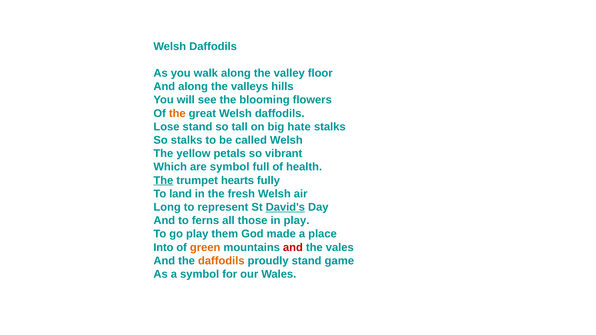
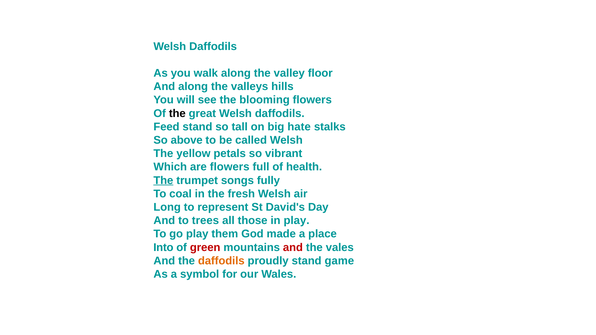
the colour: orange -> black (177, 113)
Lose: Lose -> Feed (166, 127)
So stalks: stalks -> above (187, 140)
are symbol: symbol -> flowers (230, 167)
hearts: hearts -> songs (237, 180)
land: land -> coal (181, 194)
David's underline: present -> none (285, 207)
ferns: ferns -> trees (205, 221)
green colour: orange -> red (205, 248)
